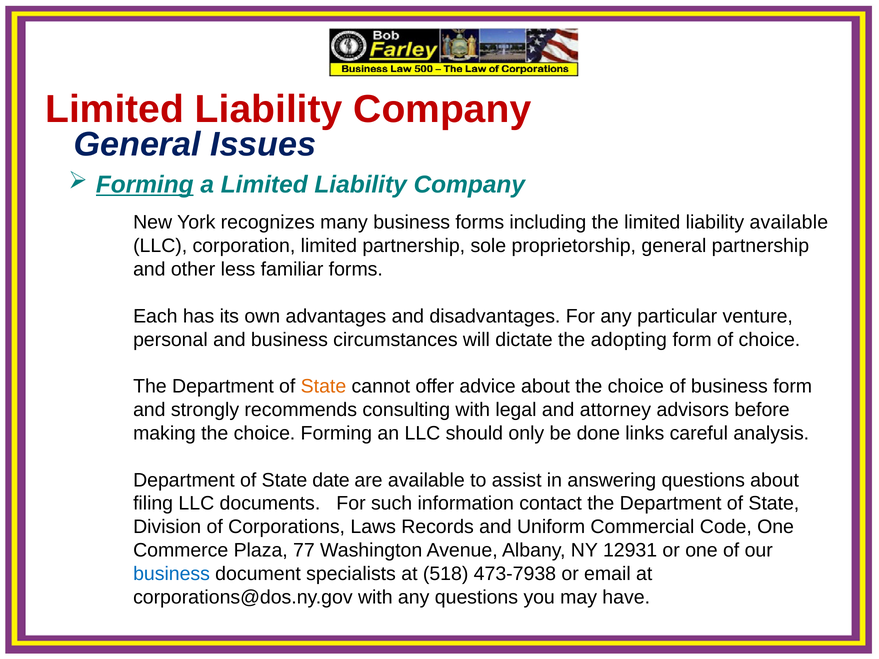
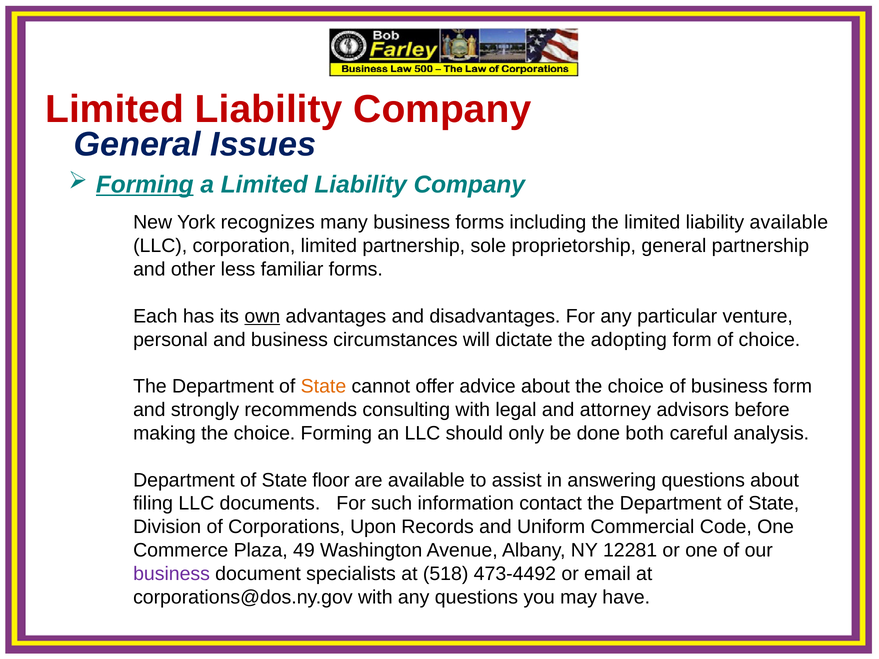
own underline: none -> present (262, 316)
links: links -> both (645, 433)
date: date -> floor (331, 480)
Laws: Laws -> Upon (373, 527)
77: 77 -> 49 (304, 551)
12931: 12931 -> 12281 (630, 551)
business colour: blue -> purple (172, 574)
473-7938: 473-7938 -> 473-4492 (515, 574)
